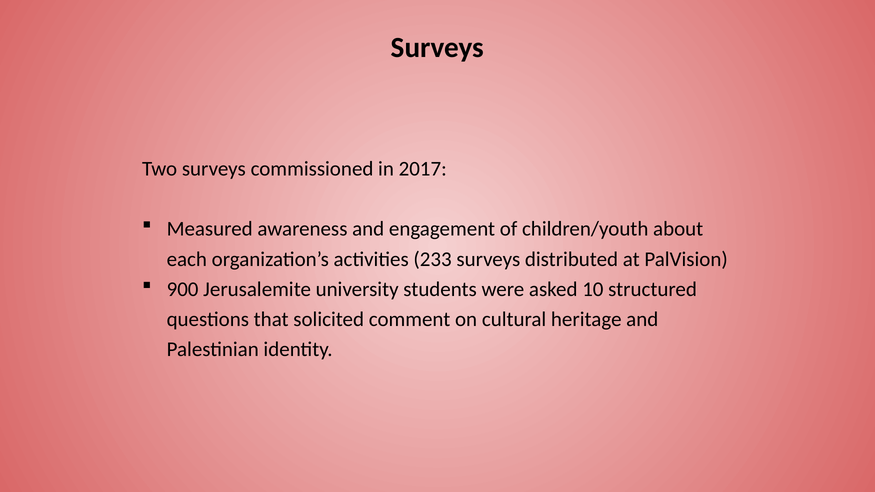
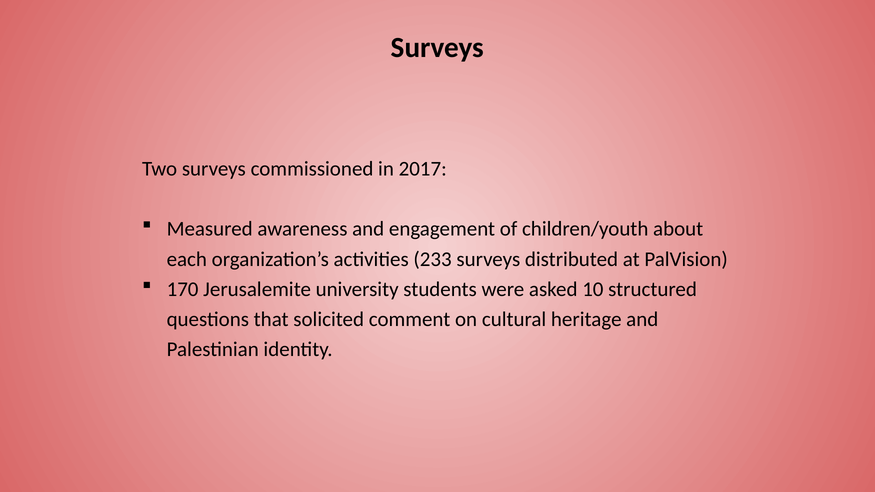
900: 900 -> 170 (183, 289)
